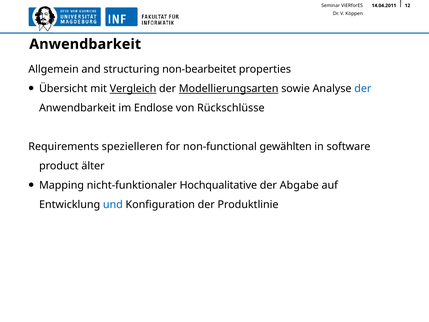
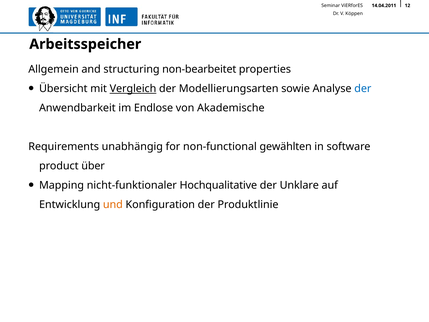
Anwendbarkeit: Anwendbarkeit -> Arbeitsspeicher (85, 44)
Modellierungsarten underline: present -> none (229, 89)
Rückschlüsse: Rückschlüsse -> Akademische (231, 108)
spezielleren: spezielleren -> unabhängig (132, 147)
älter: älter -> über (93, 166)
Abgabe: Abgabe -> Unklare (299, 185)
und colour: blue -> orange (113, 204)
